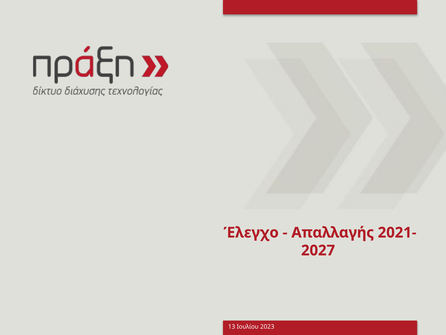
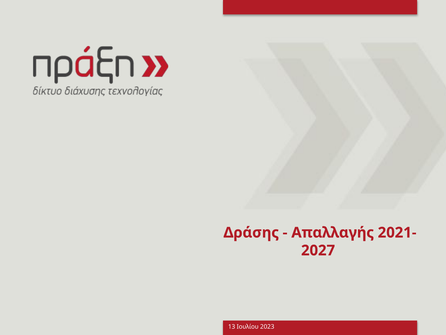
Έλεγχο: Έλεγχο -> Δράσης (251, 232)
